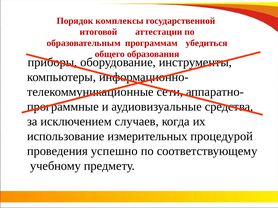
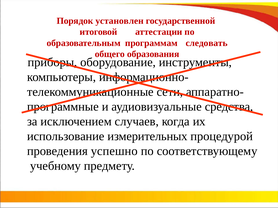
комплексы: комплексы -> установлен (120, 21)
убедиться: убедиться -> следовать (207, 43)
